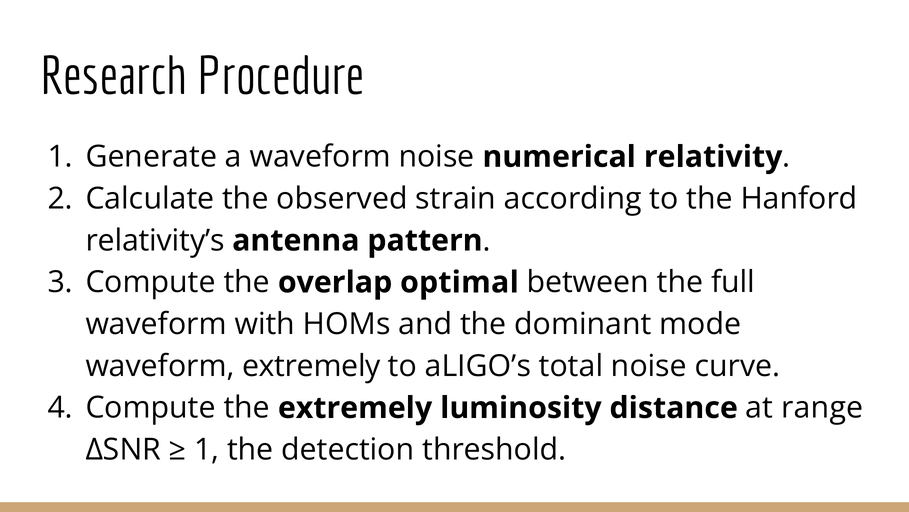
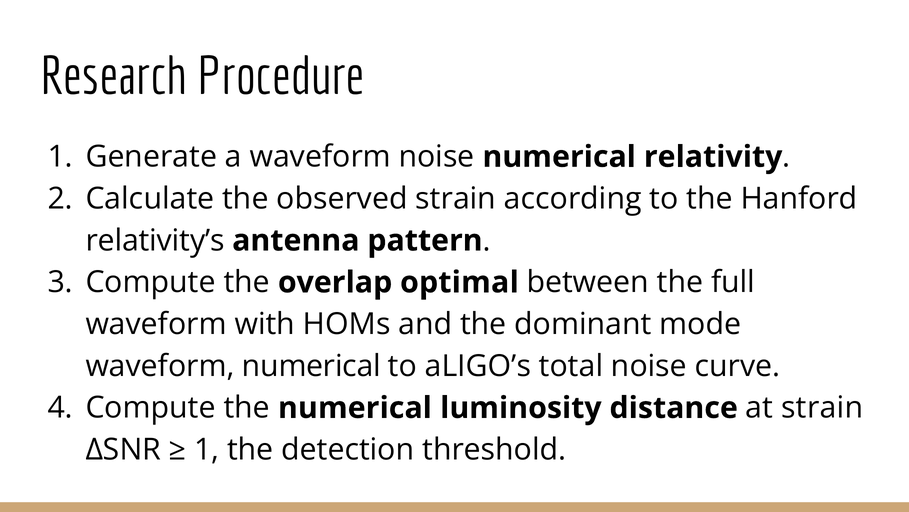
waveform extremely: extremely -> numerical (311, 366)
the extremely: extremely -> numerical (355, 407)
at range: range -> strain (822, 407)
